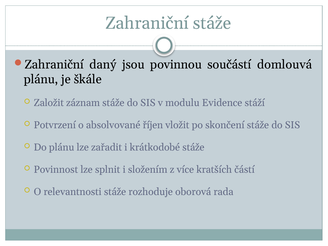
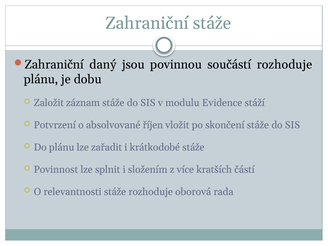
součástí domlouvá: domlouvá -> rozhoduje (285, 65)
škále: škále -> dobu (88, 79)
